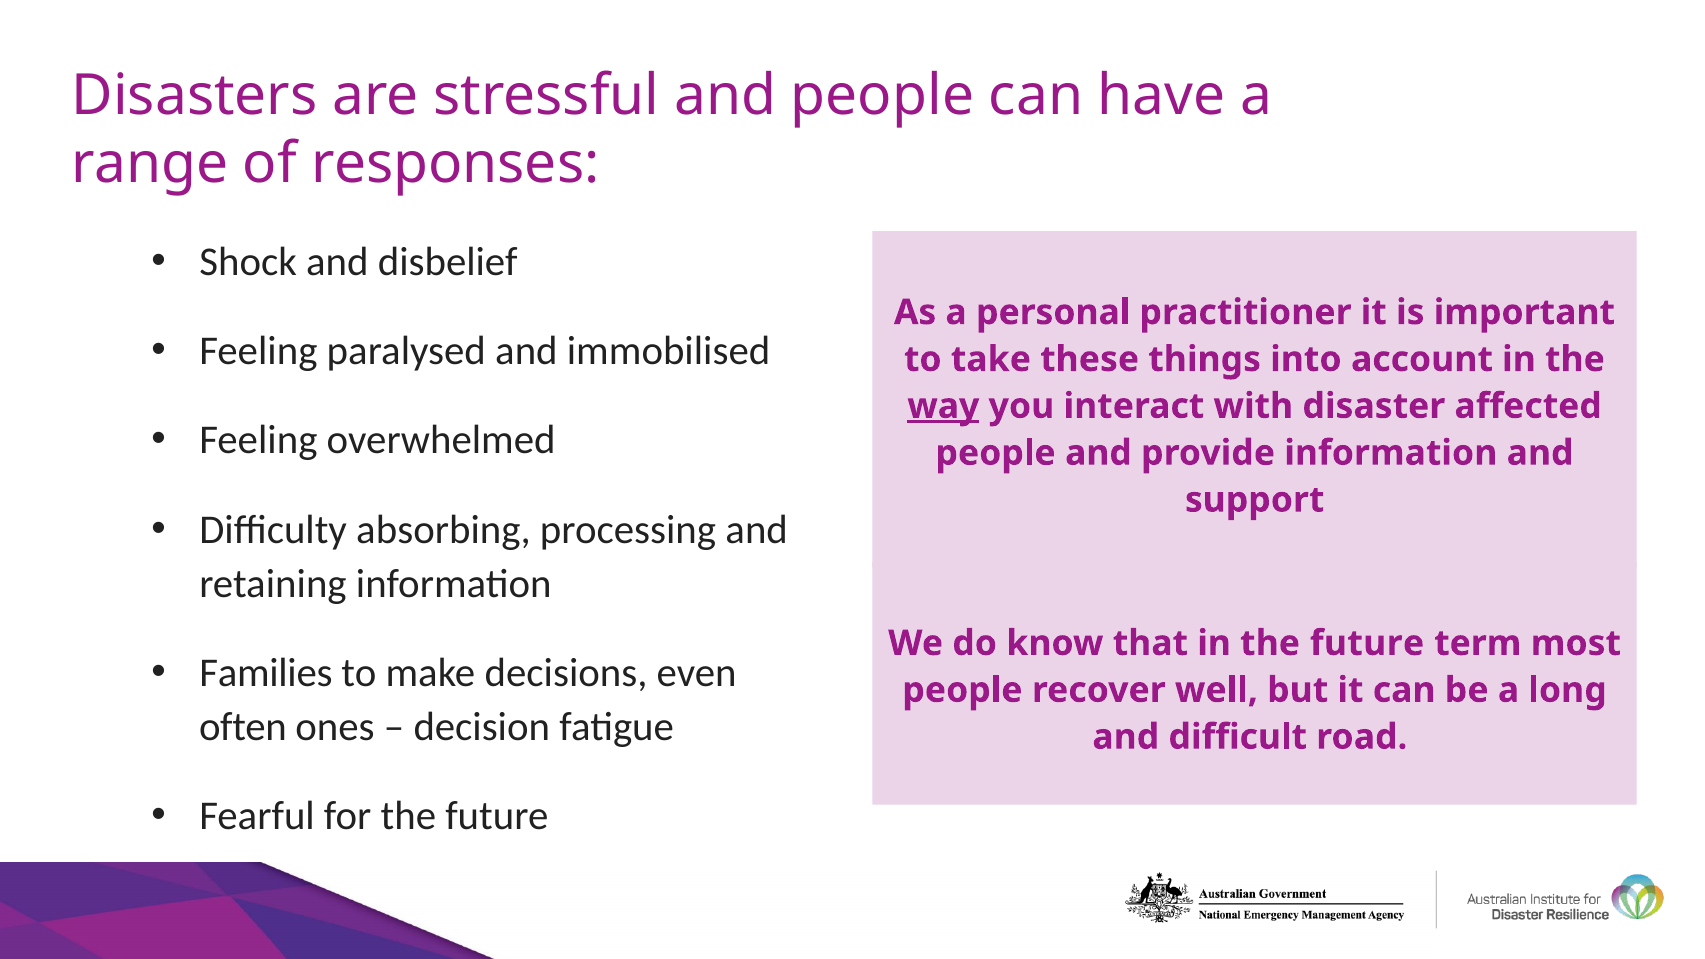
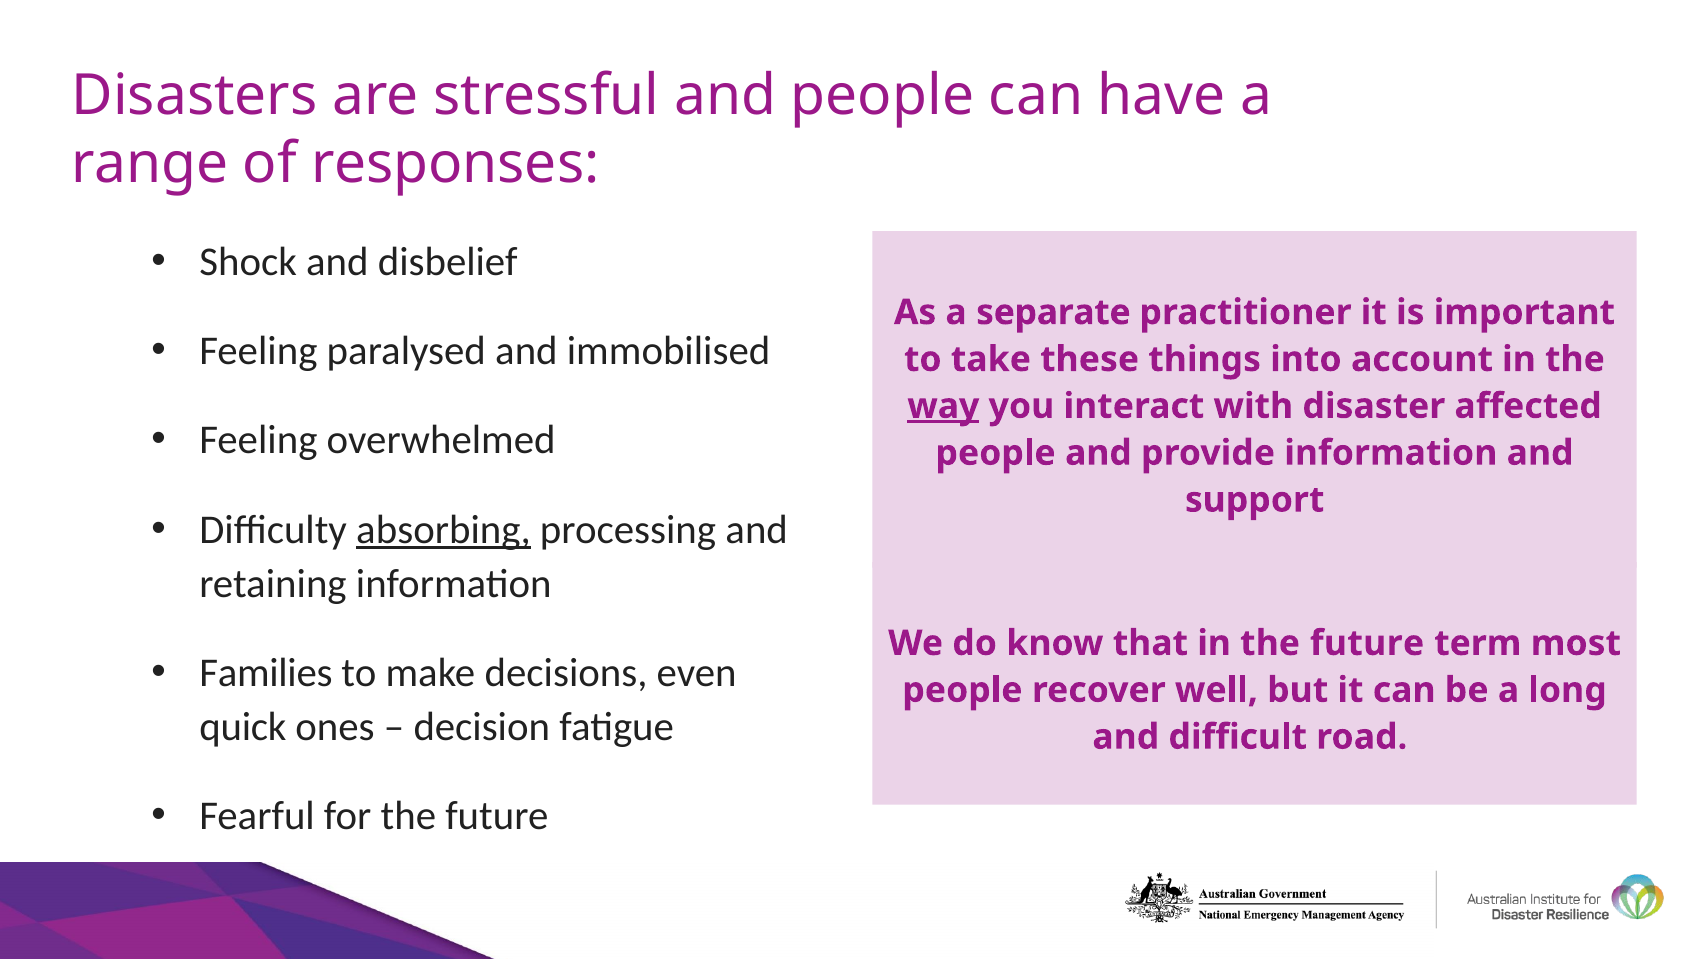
personal: personal -> separate (1053, 312)
absorbing underline: none -> present (444, 530)
often: often -> quick (243, 727)
